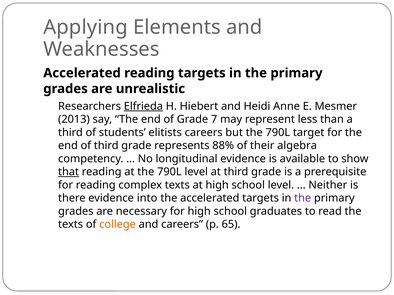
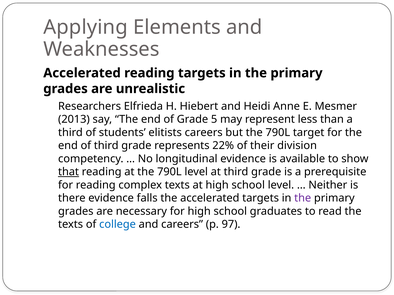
Elfrieda underline: present -> none (143, 106)
7: 7 -> 5 (214, 120)
88%: 88% -> 22% (223, 146)
algebra: algebra -> division (297, 146)
into: into -> falls (147, 198)
college colour: orange -> blue (118, 225)
65: 65 -> 97 (231, 225)
